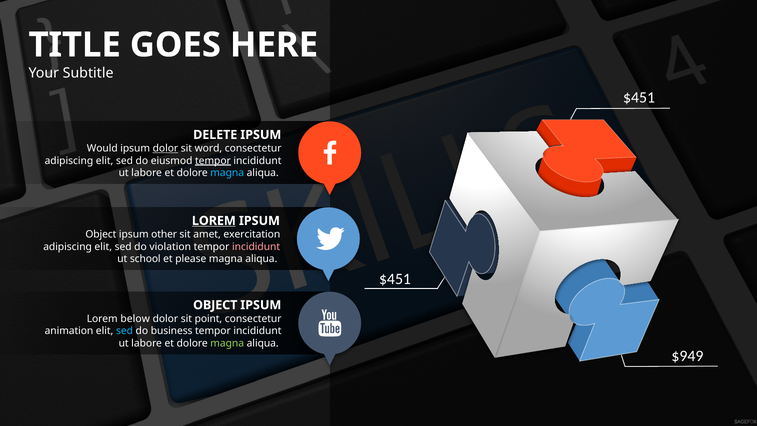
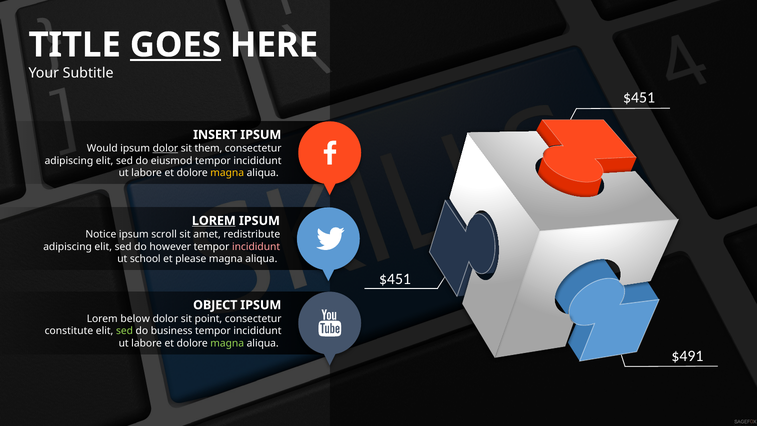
GOES underline: none -> present (175, 45)
DELETE: DELETE -> INSERT (215, 135)
word: word -> them (208, 148)
tempor underline: present -> none (213, 161)
magna colour: light blue -> yellow (227, 173)
Object: Object -> Notice (101, 234)
other: other -> scroll (164, 234)
exercitation: exercitation -> redistribute (252, 234)
violation: violation -> however (170, 247)
animation: animation -> constitute (69, 331)
sed colour: light blue -> light green (125, 331)
$949: $949 -> $491 (687, 356)
